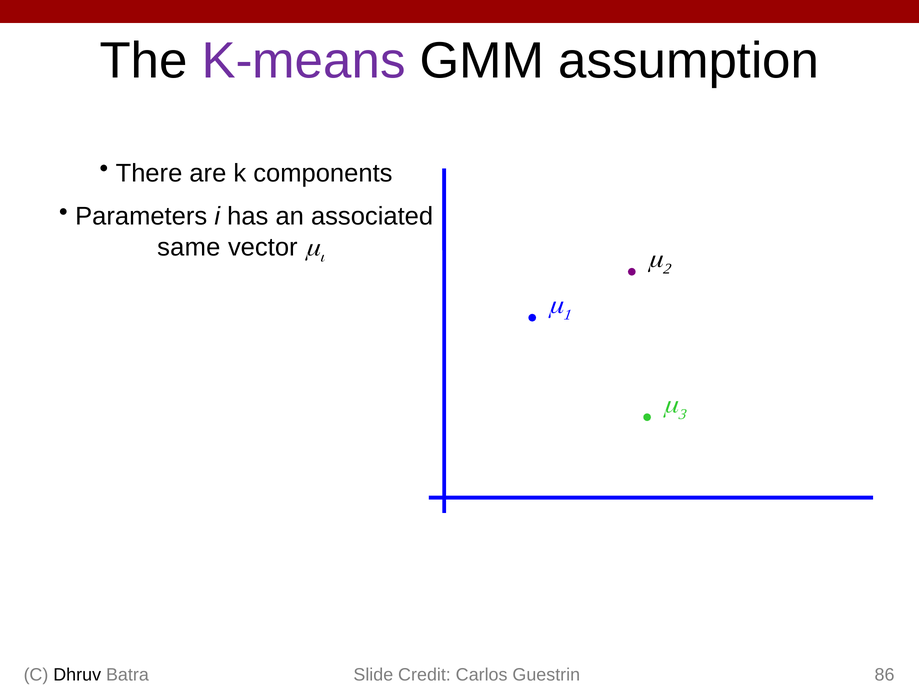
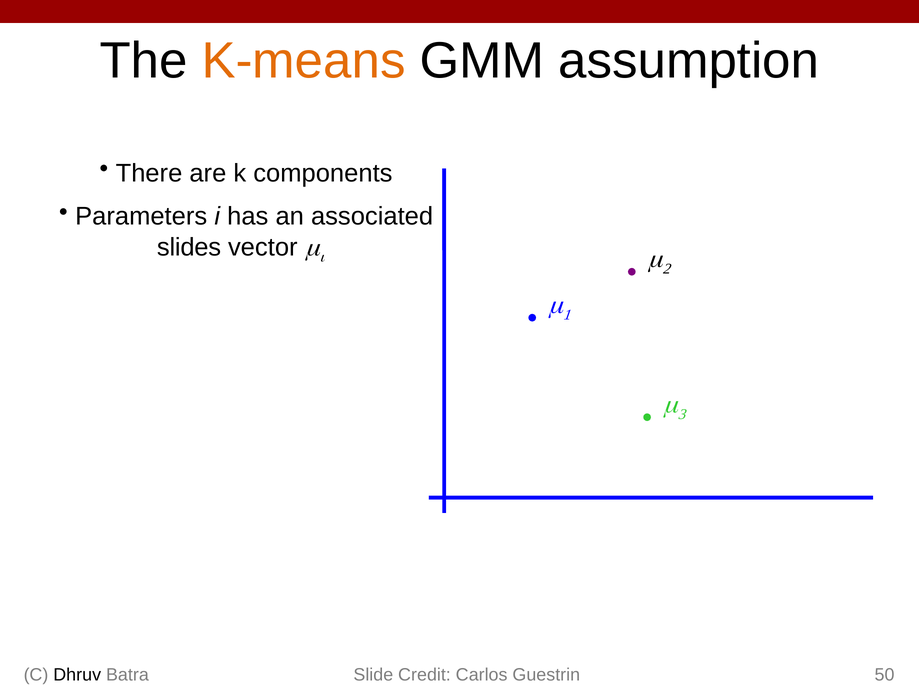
K-means colour: purple -> orange (304, 61)
same: same -> slides (189, 247)
86: 86 -> 50 (885, 675)
